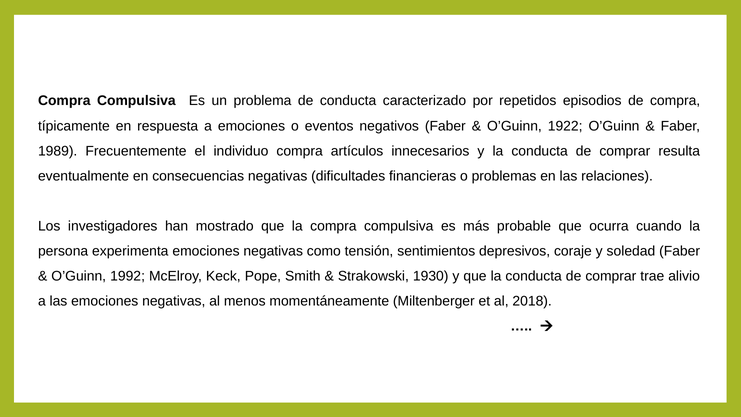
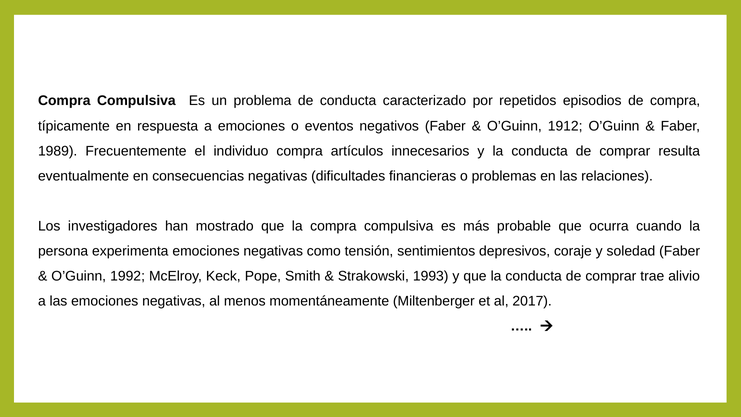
1922: 1922 -> 1912 (565, 126)
1930: 1930 -> 1993 (431, 276)
2018: 2018 -> 2017 (532, 301)
